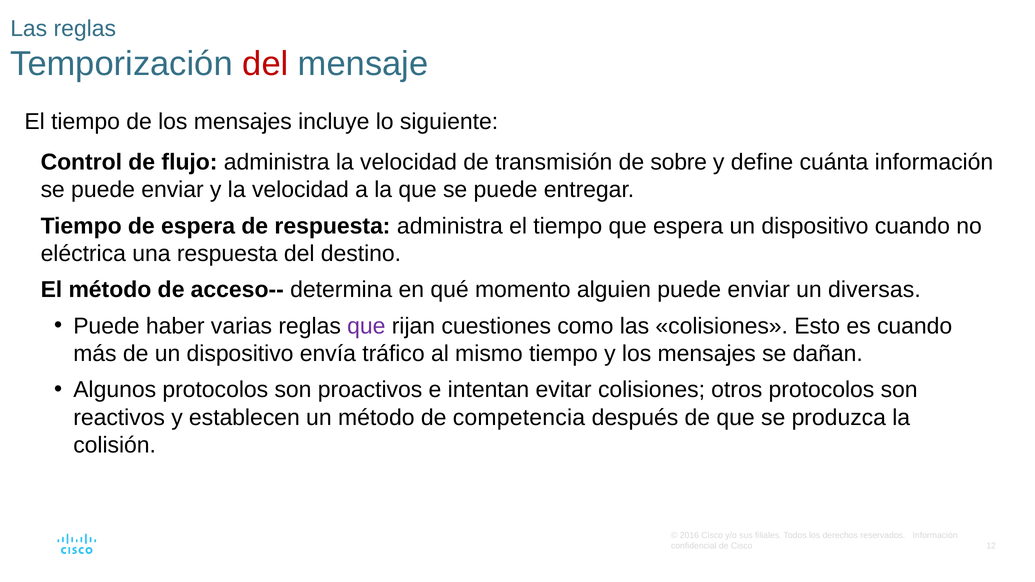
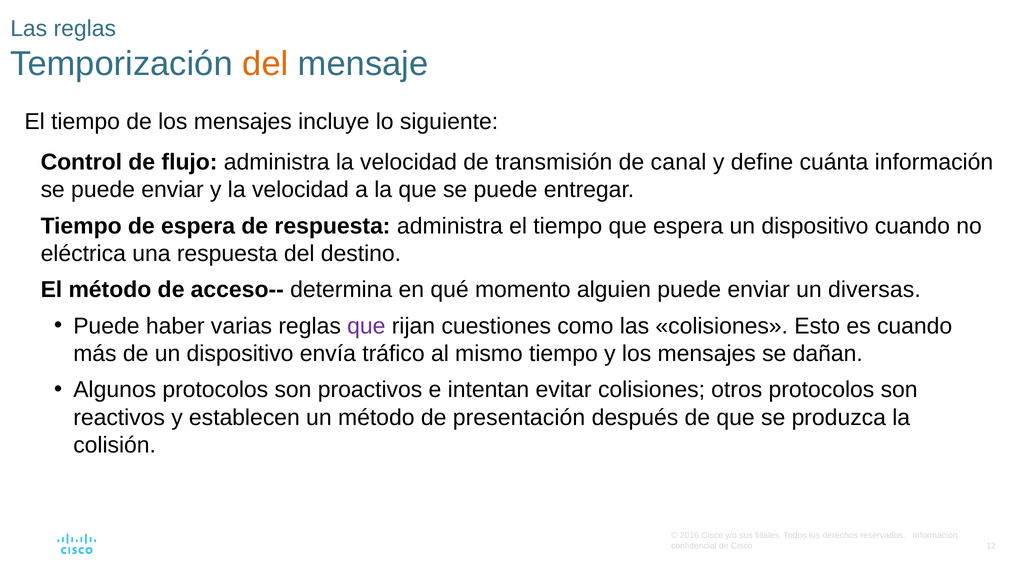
del colour: red -> orange (265, 64)
sobre: sobre -> canal (679, 162)
competencia: competencia -> presentación (519, 418)
